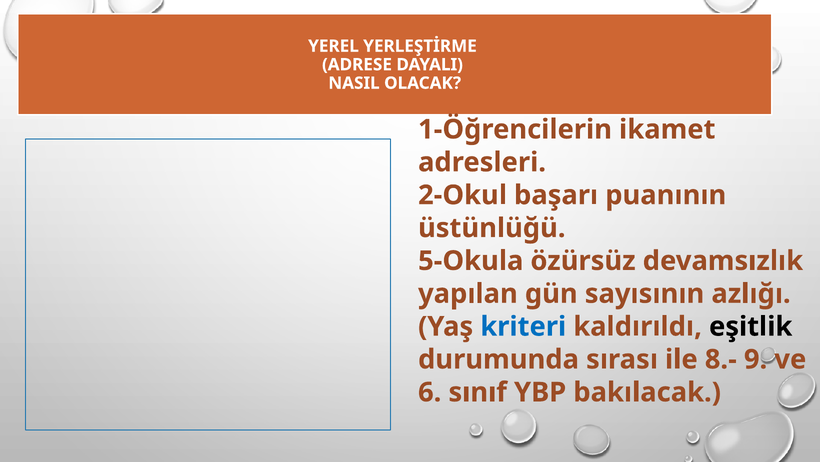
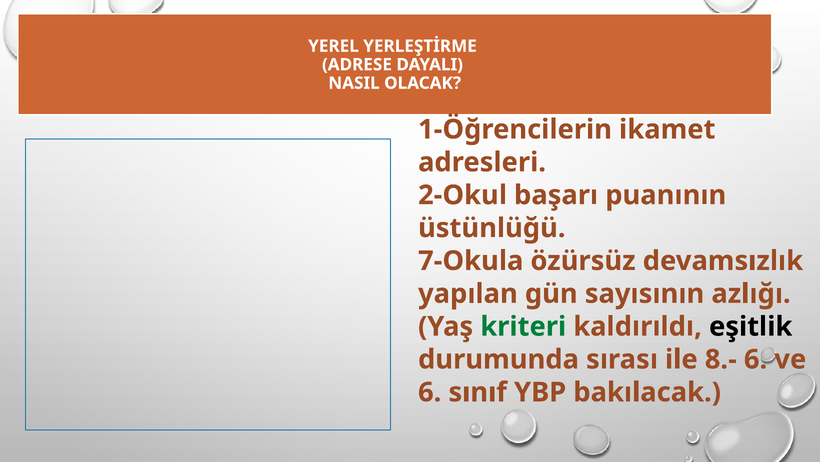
5-Okula: 5-Okula -> 7-Okula (471, 260)
kriteri colour: blue -> green (523, 326)
8.- 9: 9 -> 6 (756, 359)
